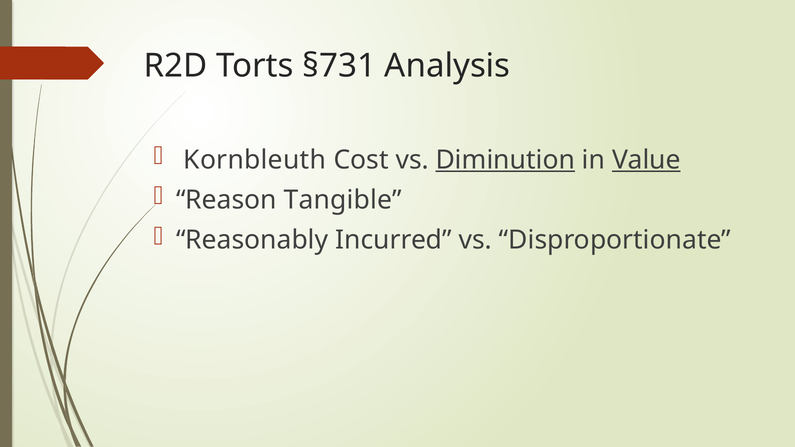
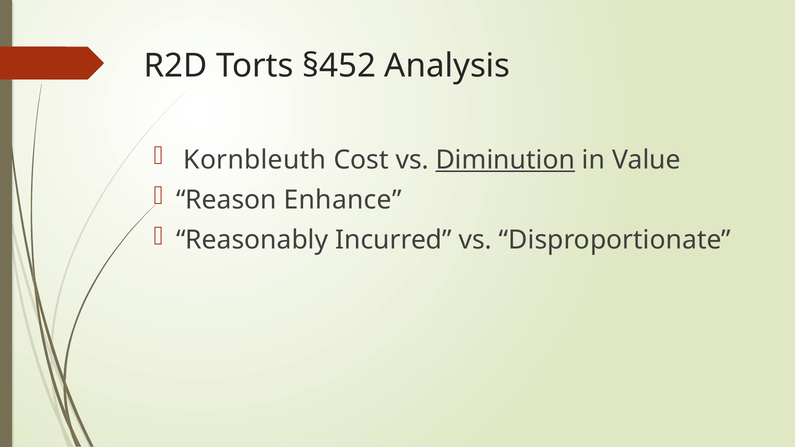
§731: §731 -> §452 (339, 66)
Value underline: present -> none (646, 160)
Tangible: Tangible -> Enhance (343, 200)
